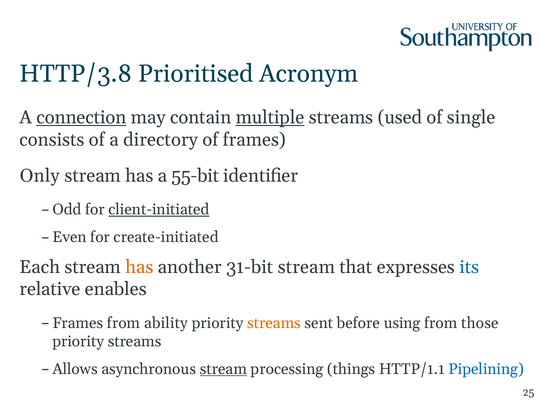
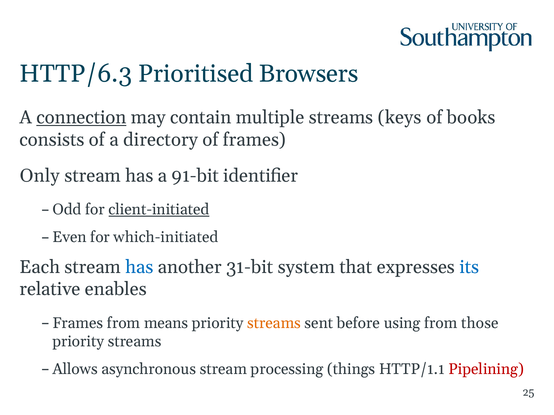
HTTP/3.8: HTTP/3.8 -> HTTP/6.3 (76, 74)
Acronym: Acronym -> Browsers (309, 74)
multiple underline: present -> none (270, 118)
used: used -> keys (400, 118)
single: single -> books (471, 118)
55-bit: 55-bit -> 91-bit (195, 176)
create-initiated: create-initiated -> which-initiated (166, 237)
has colour: orange -> blue (139, 267)
31-bit stream: stream -> system (306, 267)
ability: ability -> means (166, 323)
stream underline: present -> none (223, 370)
Pipelining colour: blue -> red (486, 370)
